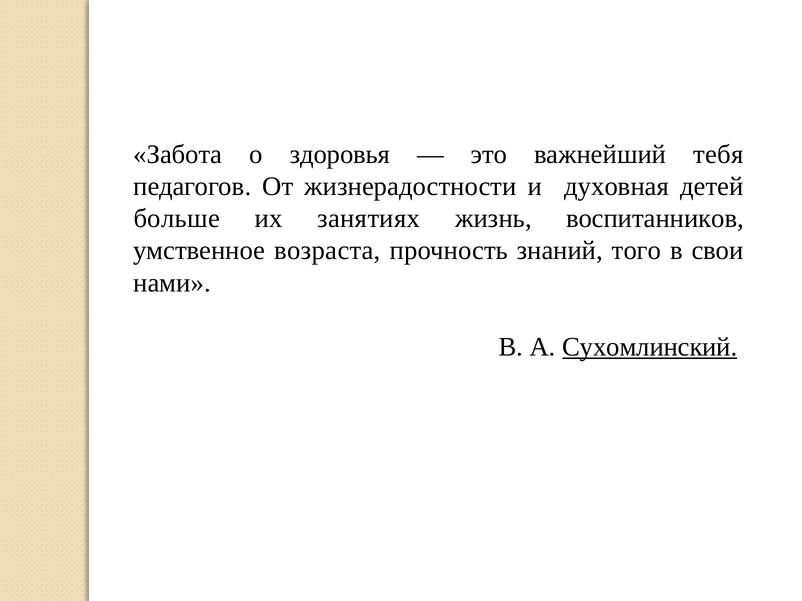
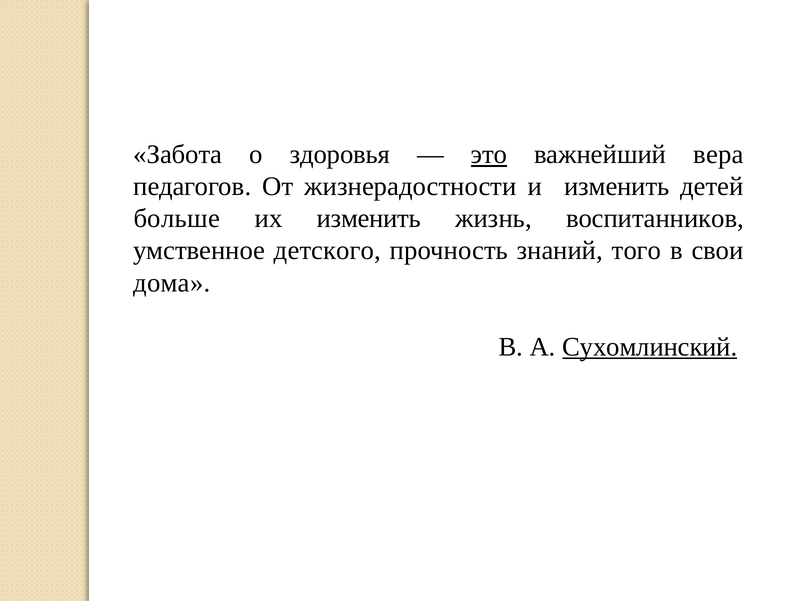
это underline: none -> present (489, 155)
тебя: тебя -> вера (718, 155)
и духовная: духовная -> изменить (617, 187)
их занятиях: занятиях -> изменить (369, 219)
возраста: возраста -> детского (327, 251)
нами: нами -> дома (172, 283)
